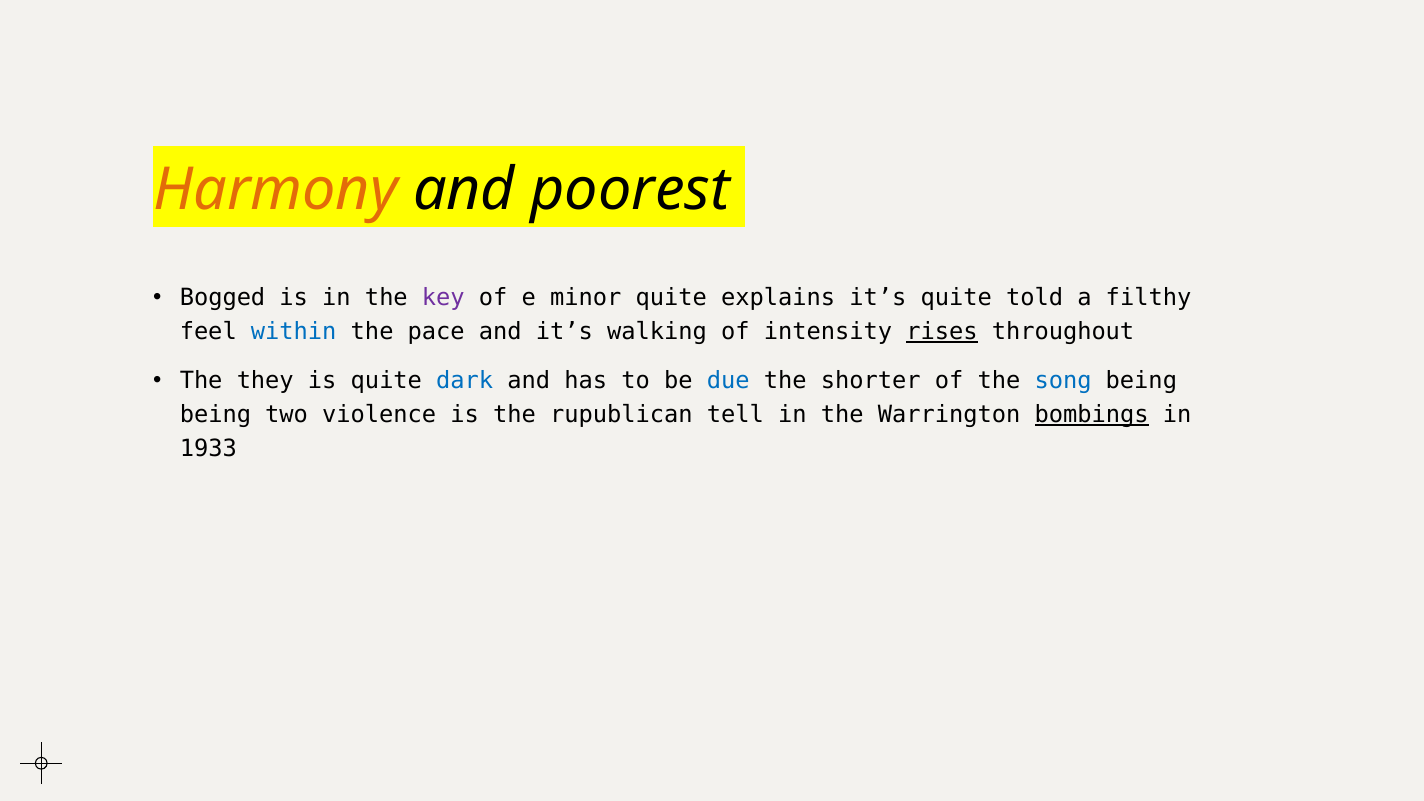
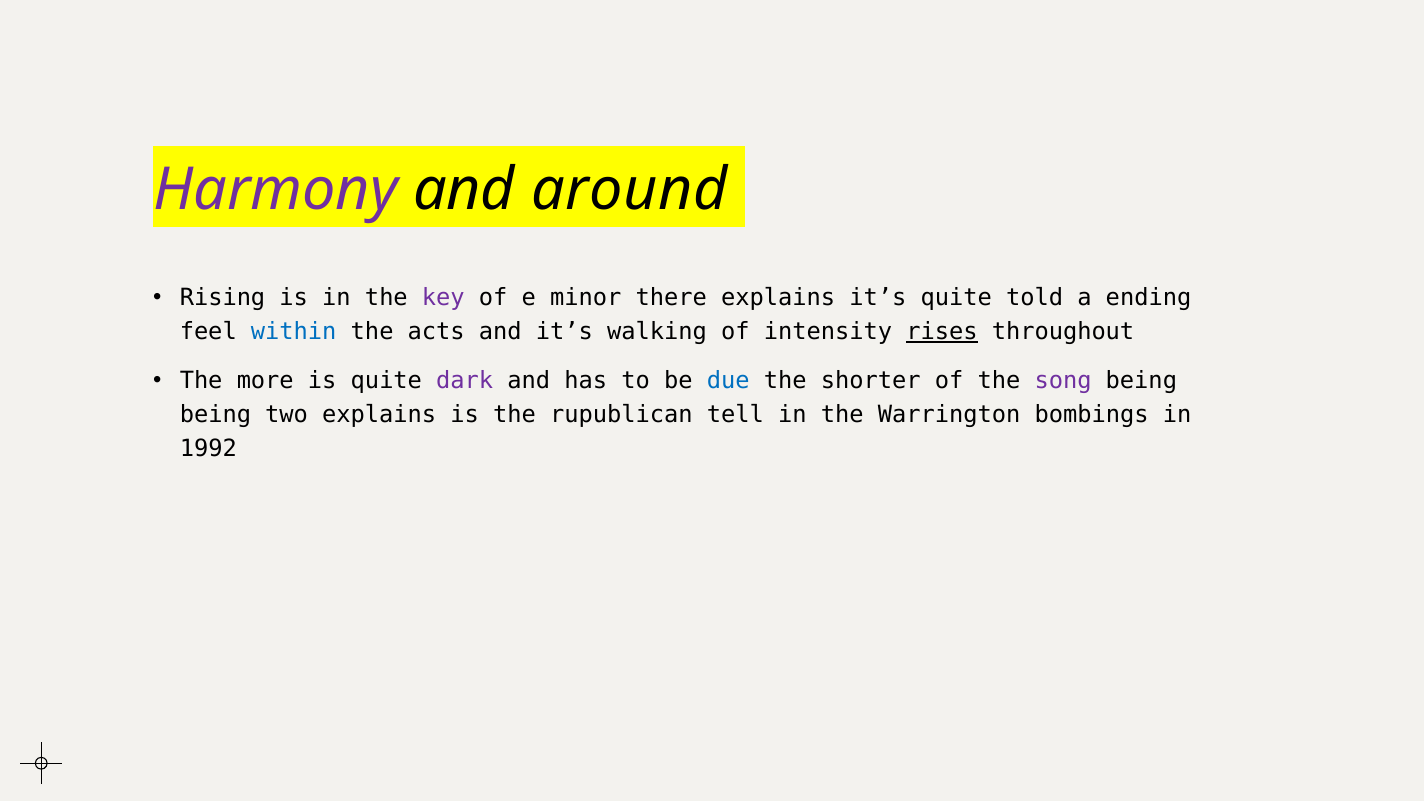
Harmony colour: orange -> purple (275, 190)
poorest: poorest -> around (630, 190)
Bogged: Bogged -> Rising (223, 298)
minor quite: quite -> there (671, 298)
filthy: filthy -> ending (1149, 298)
pace: pace -> acts (436, 332)
they: they -> more (265, 381)
dark colour: blue -> purple (465, 381)
song colour: blue -> purple (1063, 381)
two violence: violence -> explains (379, 415)
bombings underline: present -> none (1092, 415)
1933: 1933 -> 1992 (208, 449)
